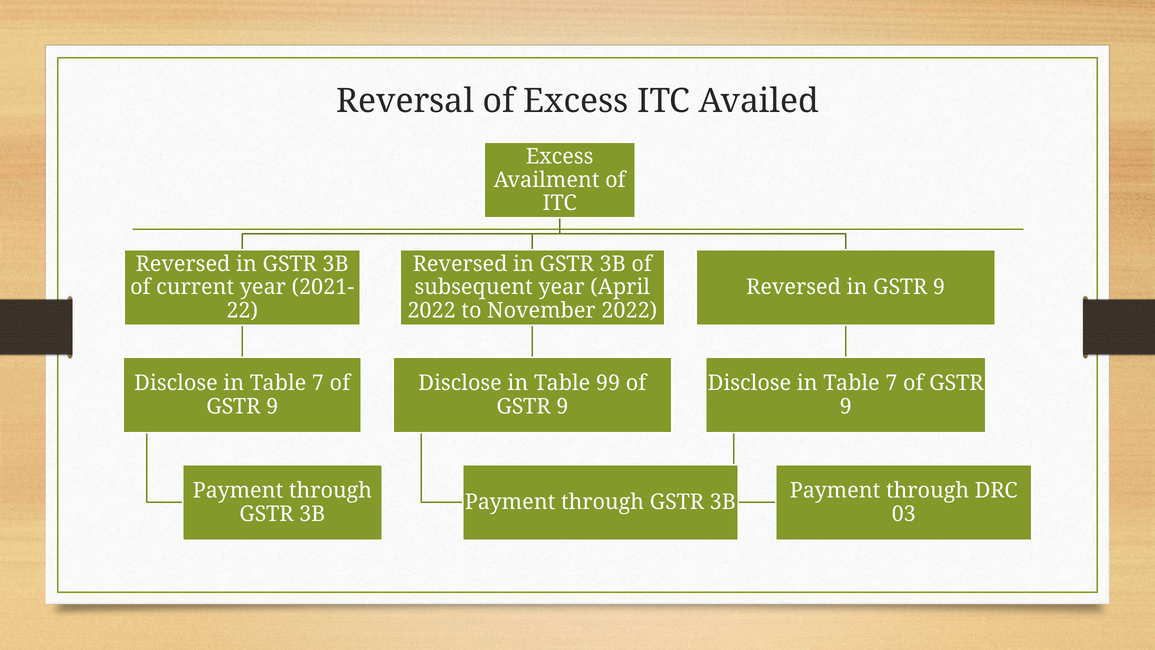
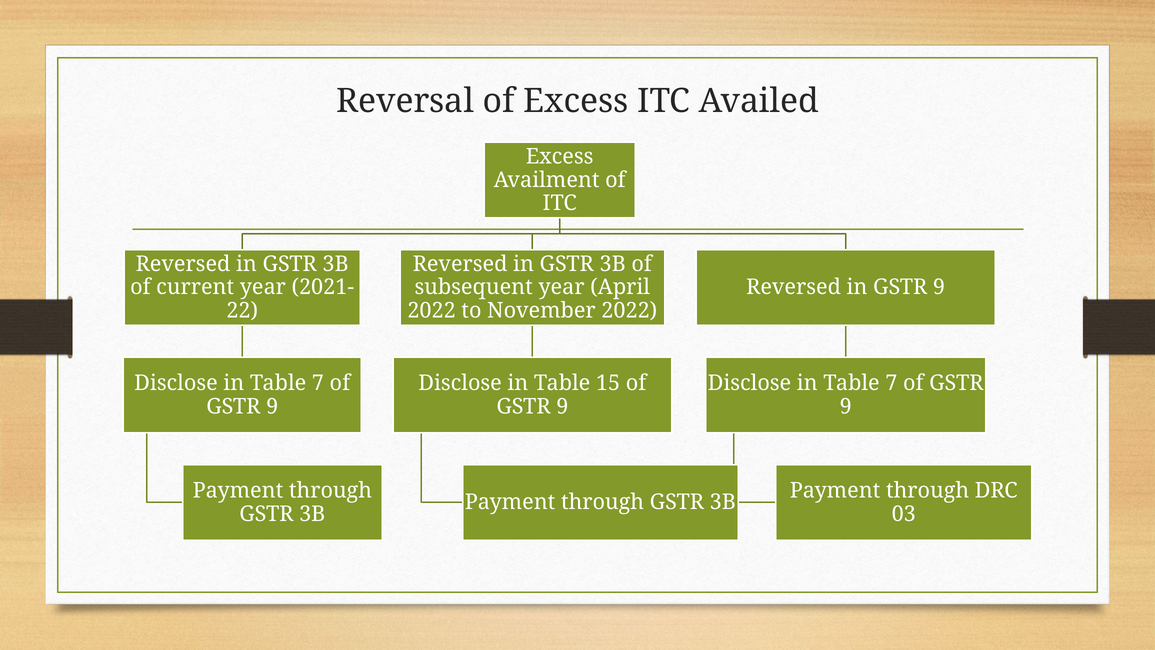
99: 99 -> 15 (608, 383)
